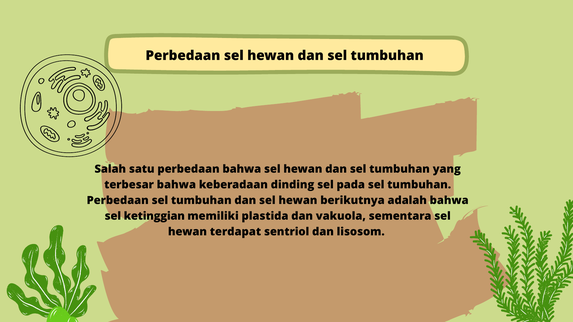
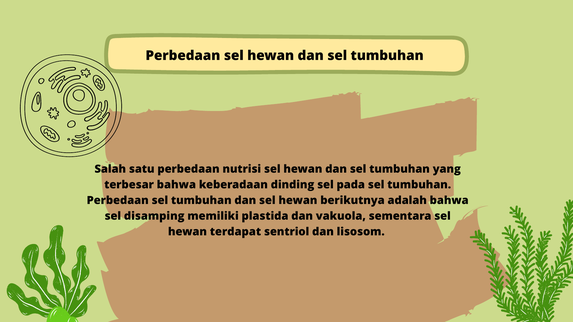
perbedaan bahwa: bahwa -> nutrisi (242, 169)
ketinggian: ketinggian -> disamping (154, 216)
